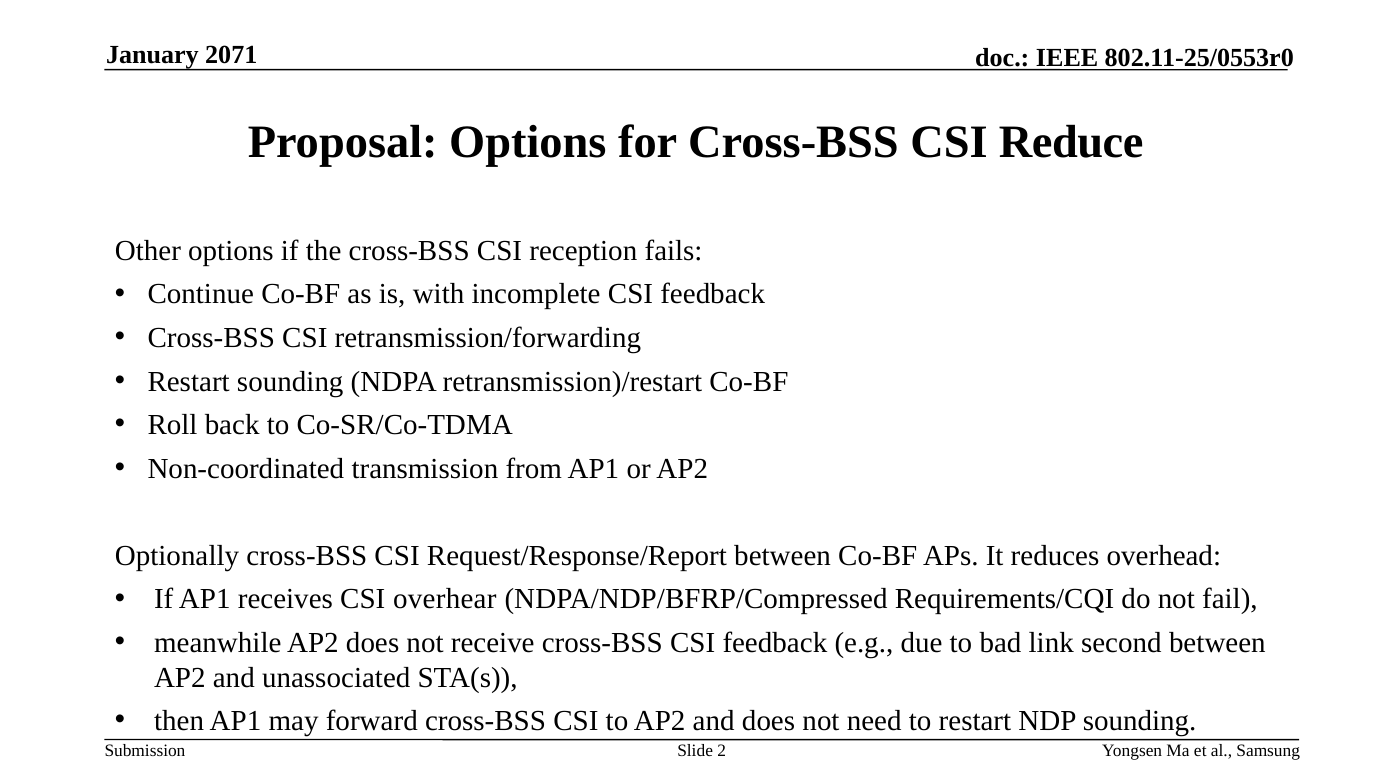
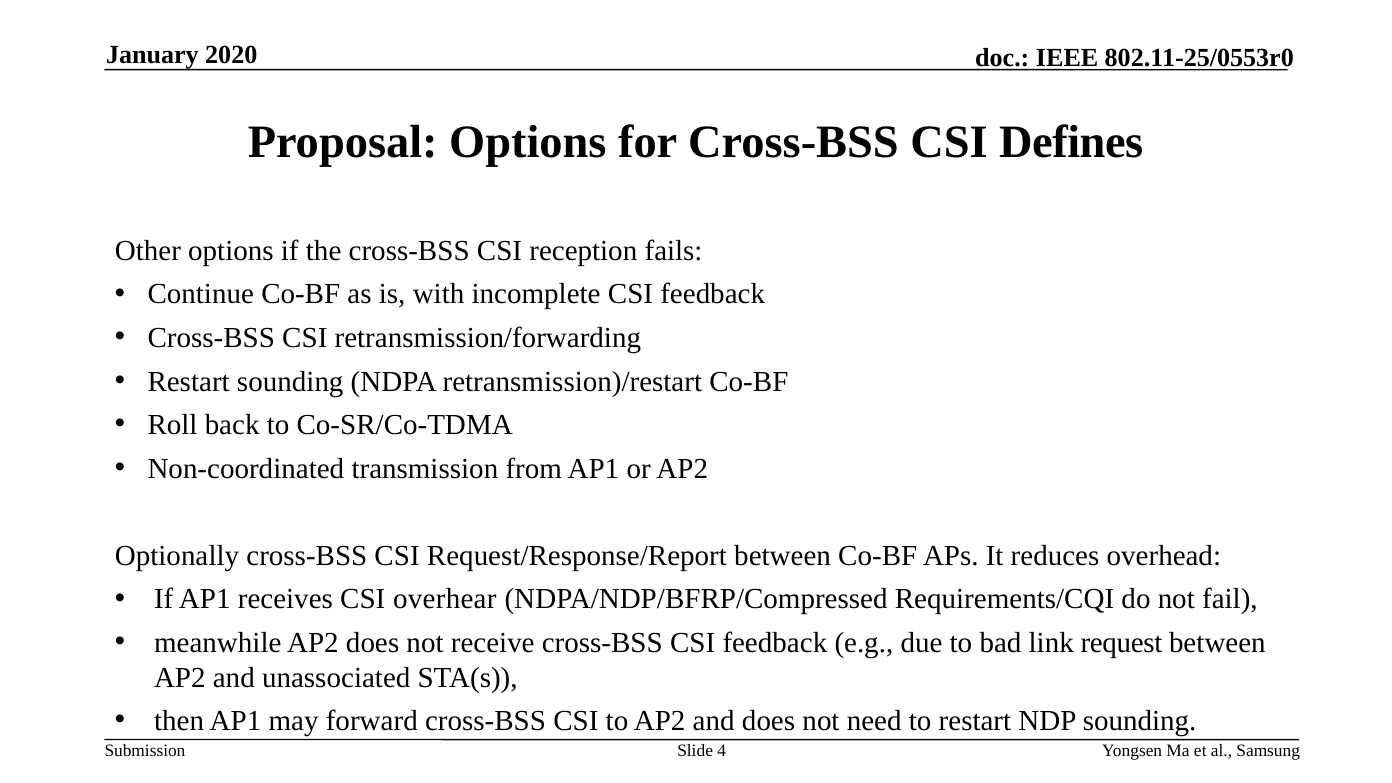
2071: 2071 -> 2020 (231, 55)
Reduce: Reduce -> Defines (1071, 142)
second: second -> request (1121, 643)
2: 2 -> 4 (722, 751)
